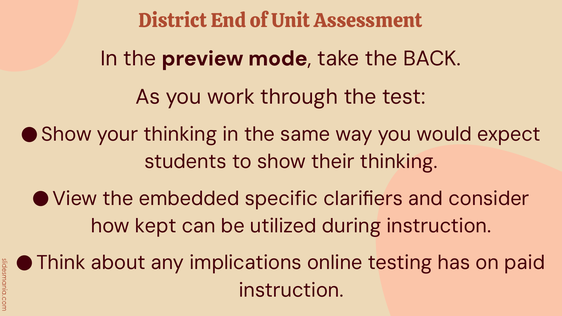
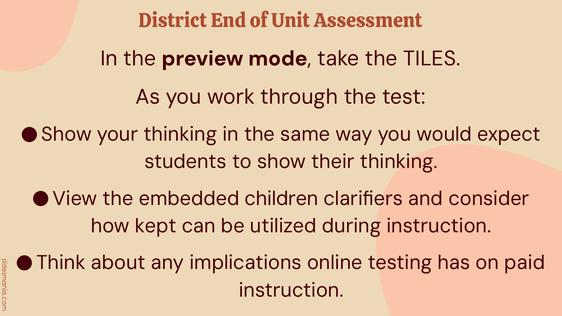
BACK: BACK -> TILES (432, 58)
specific: specific -> children (282, 199)
